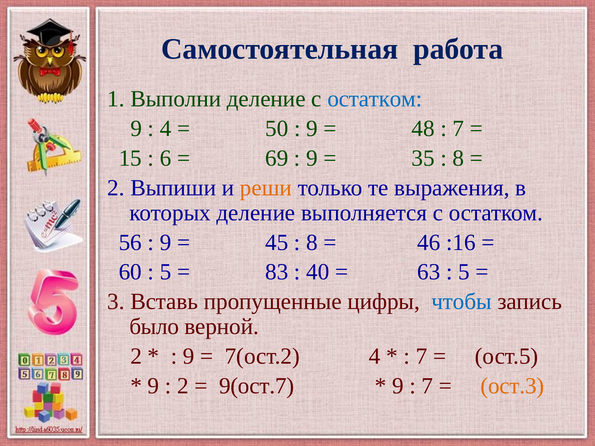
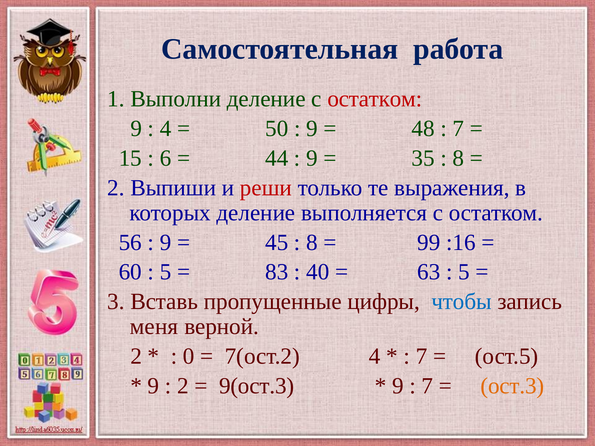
остатком colour: blue -> red (375, 99)
69: 69 -> 44 (277, 158)
реши colour: orange -> red (266, 188)
46: 46 -> 99 (429, 243)
было: было -> меня (154, 327)
9: 9 -> 0 (189, 356)
9(ост.7: 9(ост.7 -> 9(ост.3 (257, 386)
